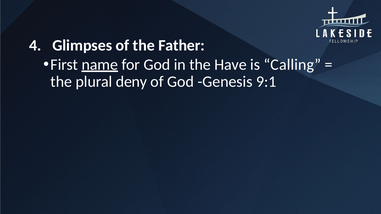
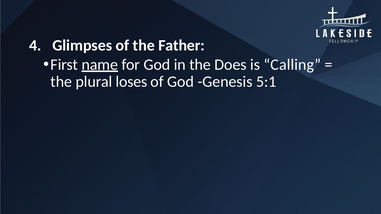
Have: Have -> Does (231, 65)
deny: deny -> loses (131, 82)
9:1: 9:1 -> 5:1 (266, 82)
